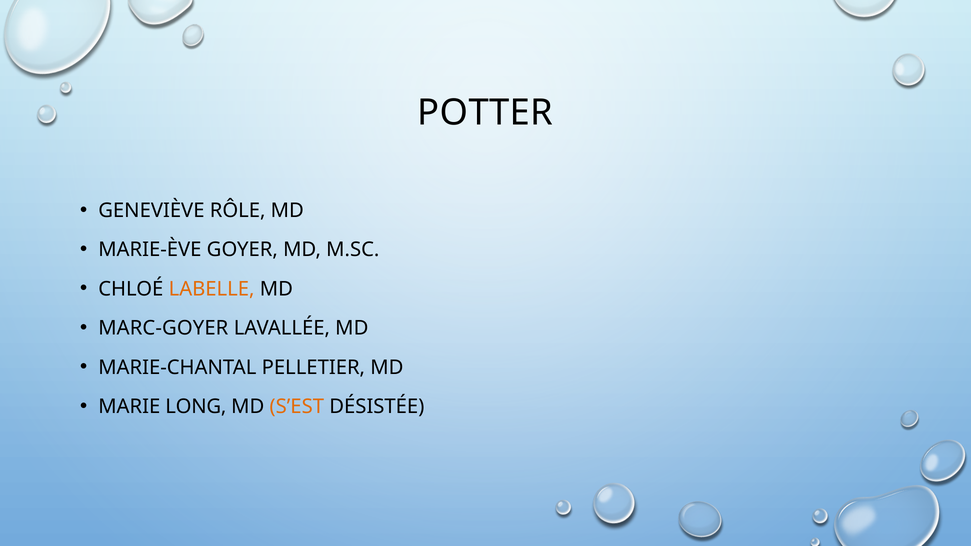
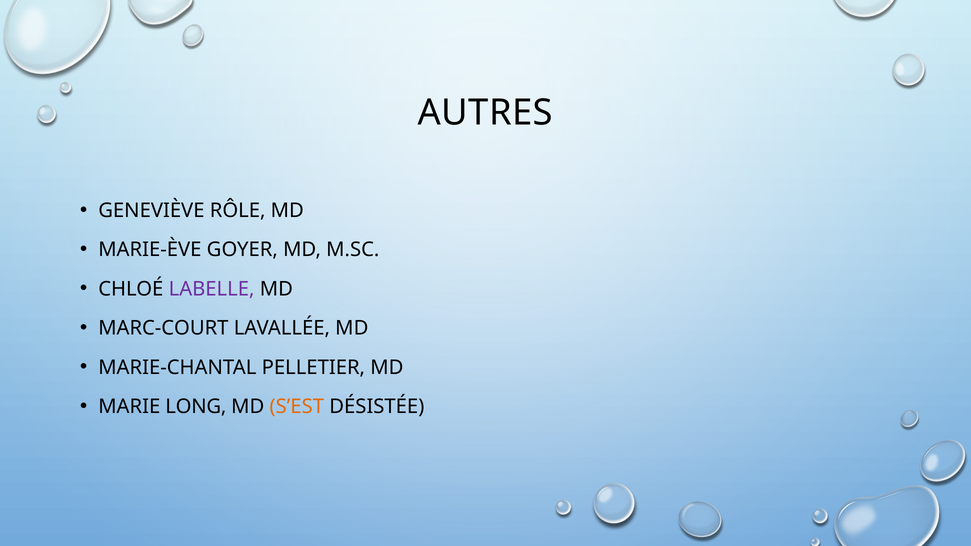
POTTER: POTTER -> AUTRES (485, 113)
LABELLE colour: orange -> purple (212, 289)
MARC-GOYER: MARC-GOYER -> MARC-COURT (163, 328)
